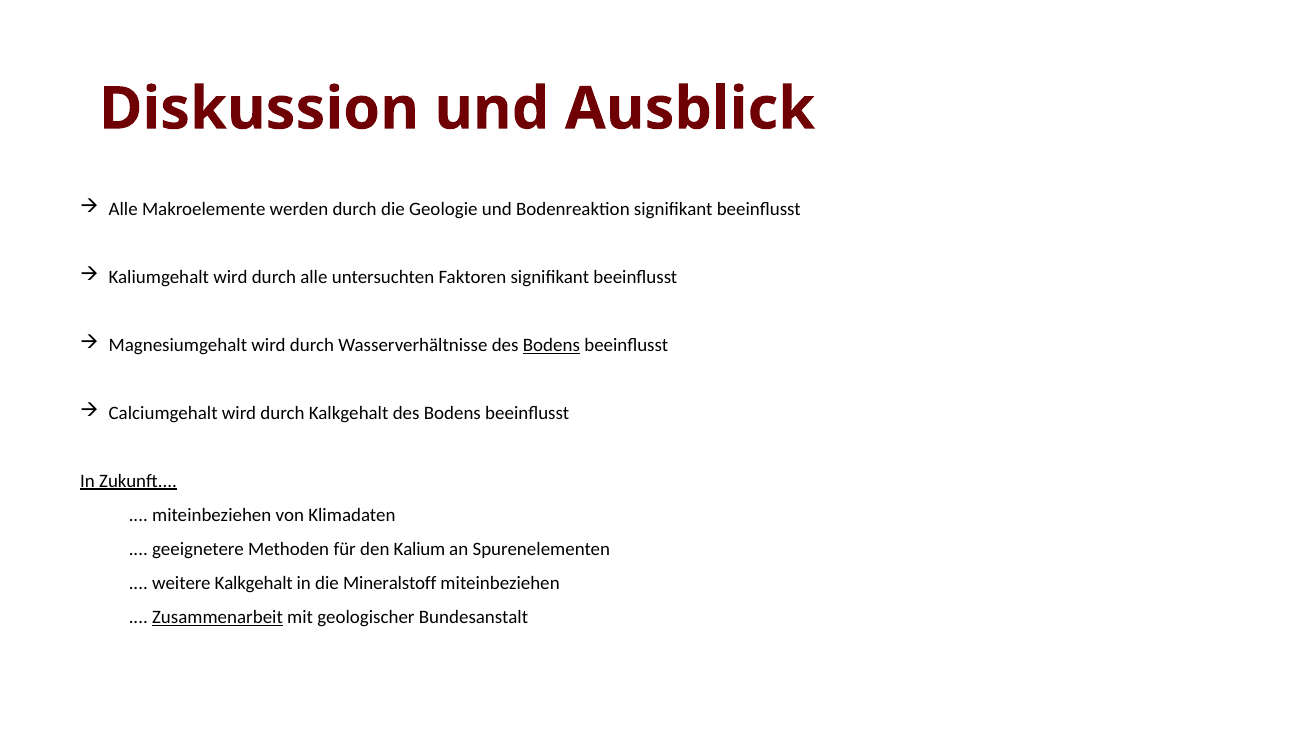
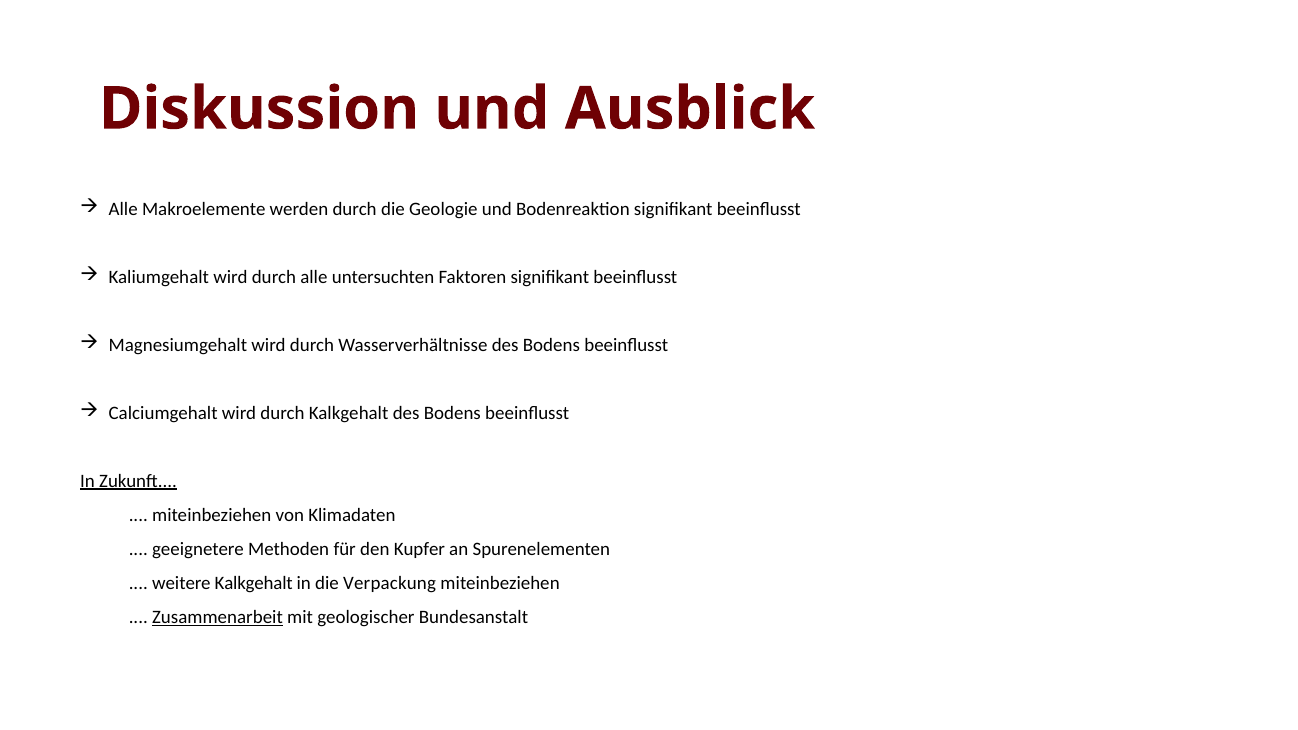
Bodens underline: present -> none (551, 345)
Kalium: Kalium -> Kupfer (419, 549)
Mineralstoff: Mineralstoff -> Verpackung (390, 583)
